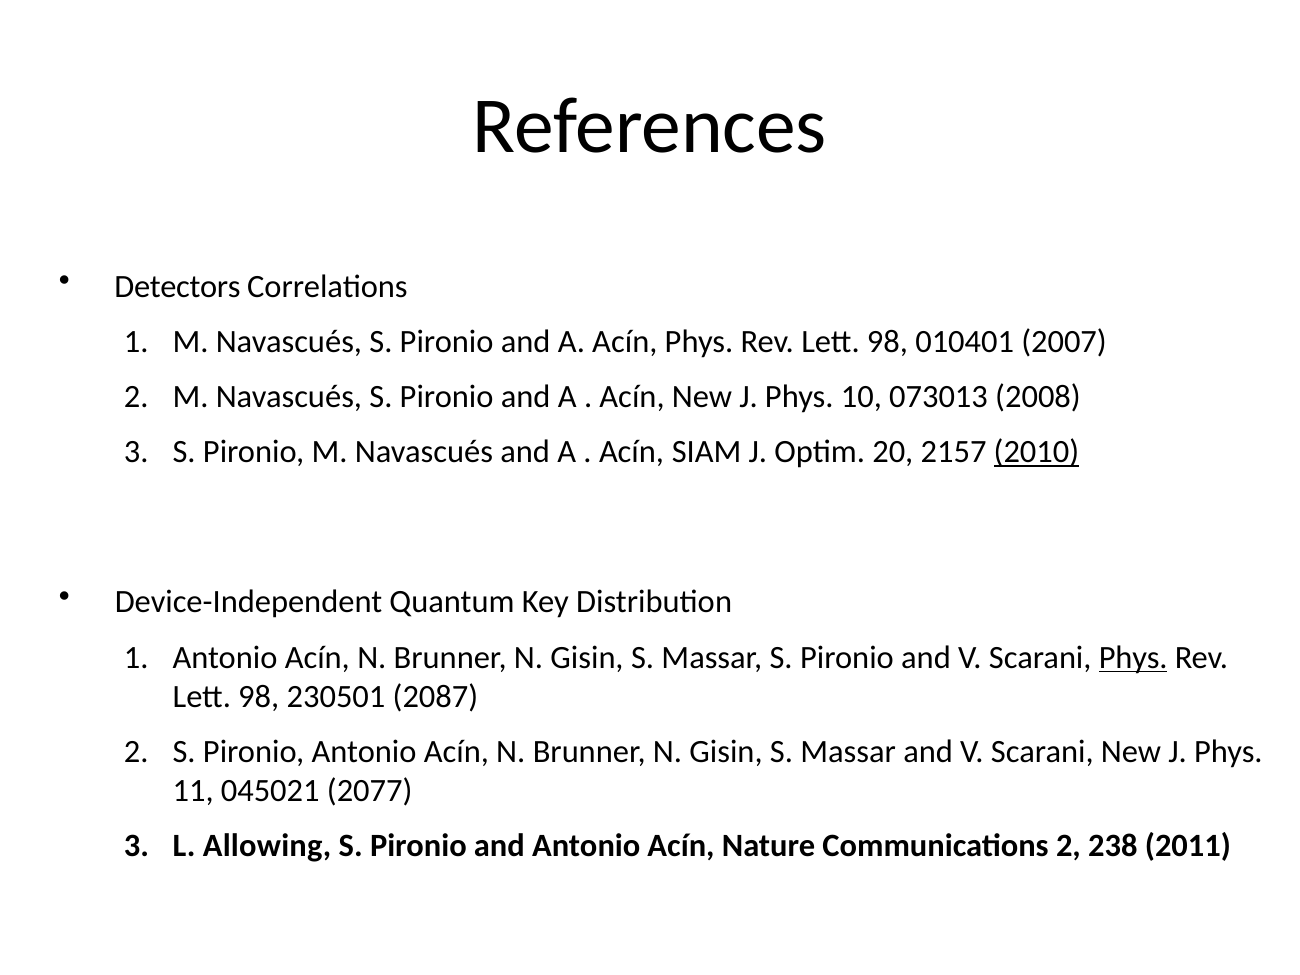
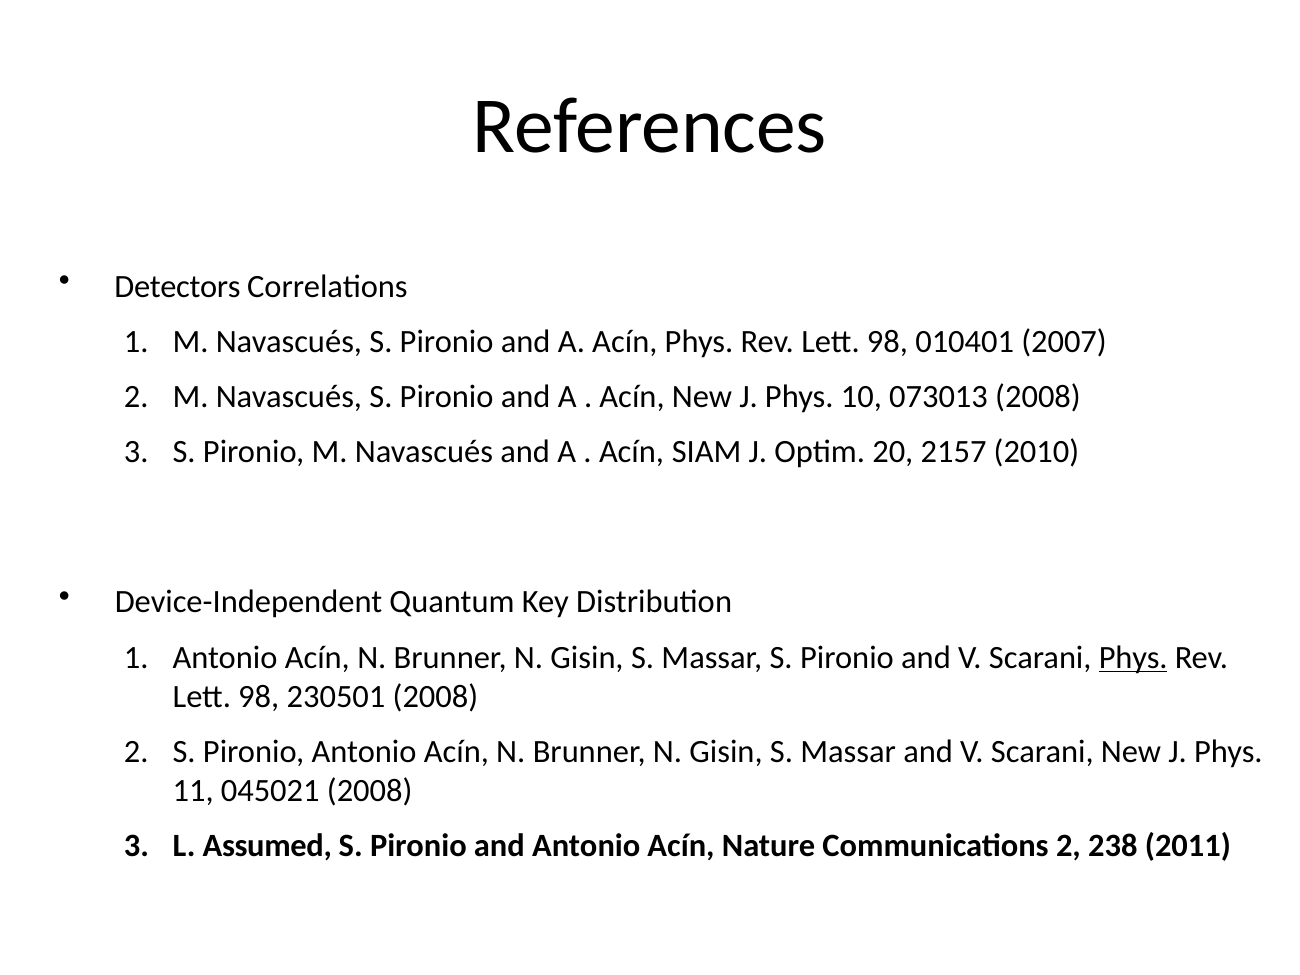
2010 underline: present -> none (1036, 452)
230501 2087: 2087 -> 2008 (435, 697)
045021 2077: 2077 -> 2008 (370, 791)
Allowing: Allowing -> Assumed (267, 846)
